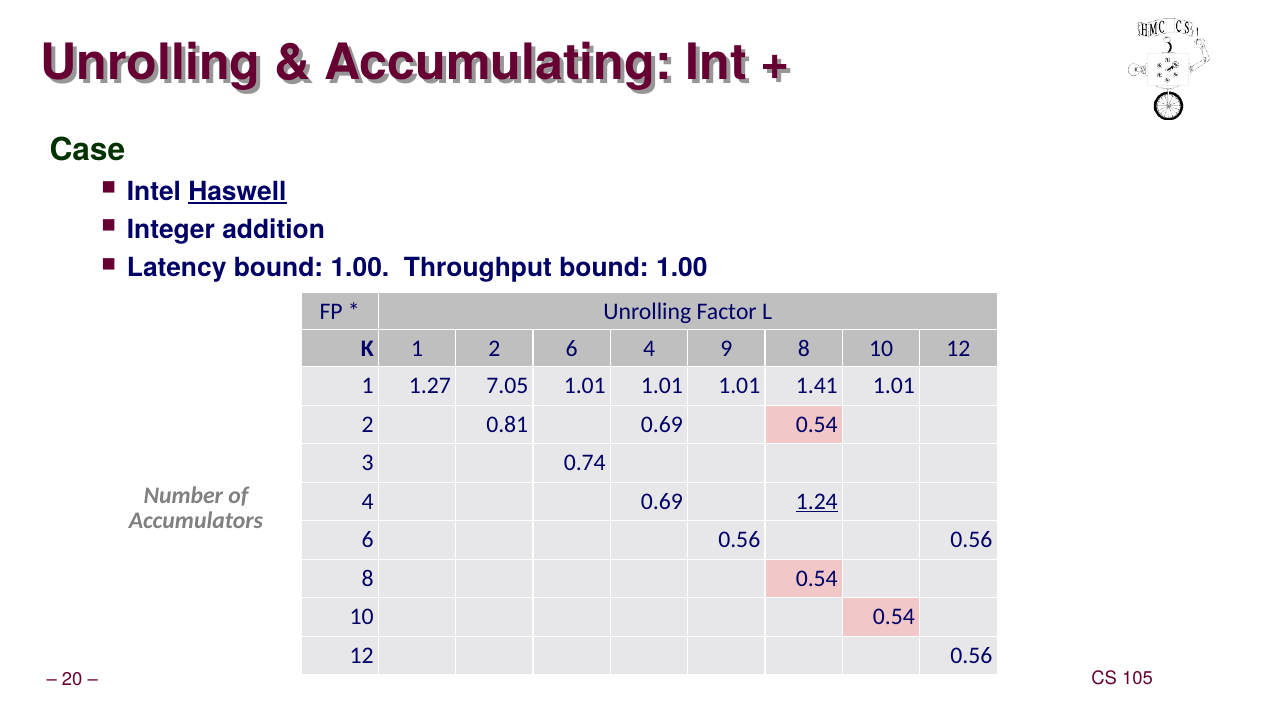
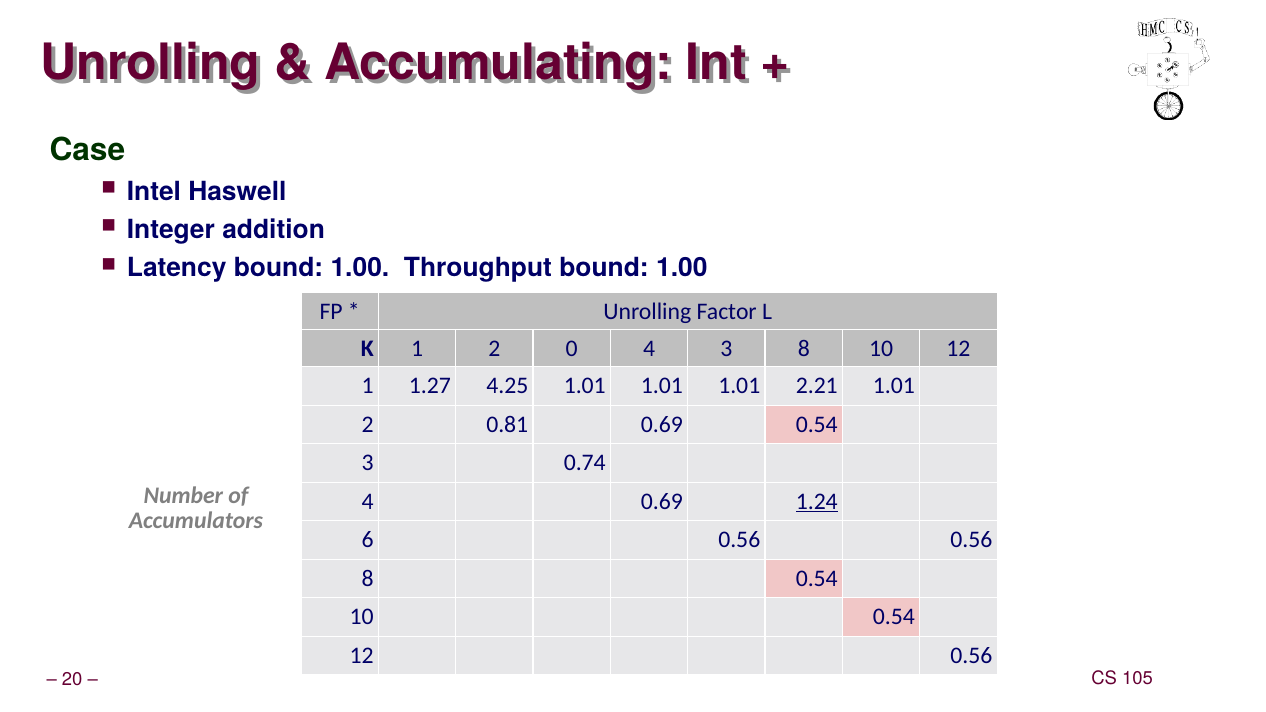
Haswell underline: present -> none (237, 192)
2 6: 6 -> 0 (572, 349)
4 9: 9 -> 3 (726, 349)
7.05: 7.05 -> 4.25 (507, 386)
1.41: 1.41 -> 2.21 (817, 386)
